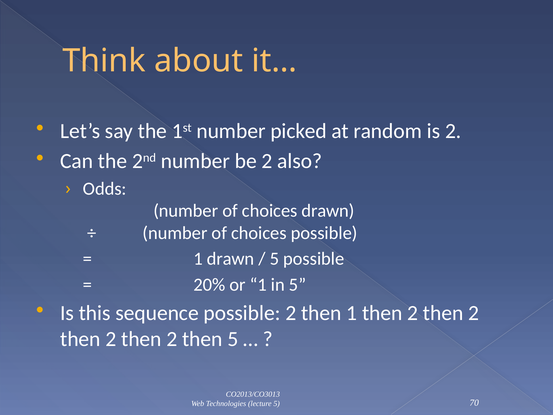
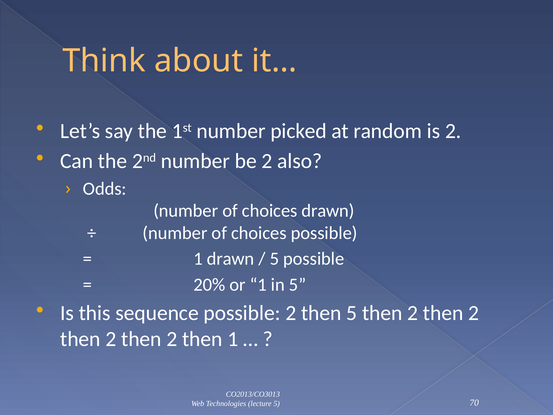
then 1: 1 -> 5 (352, 313)
then 5: 5 -> 1 (233, 339)
